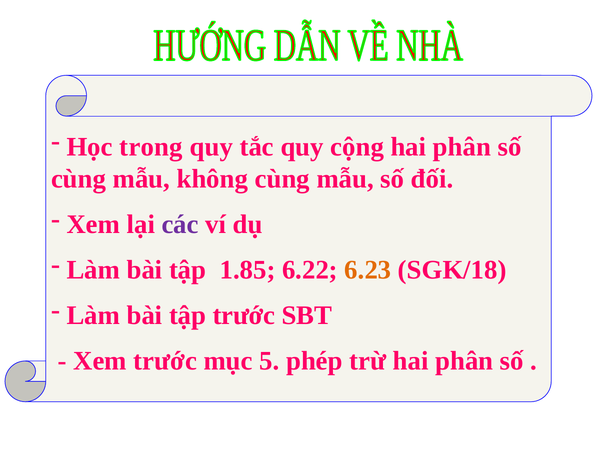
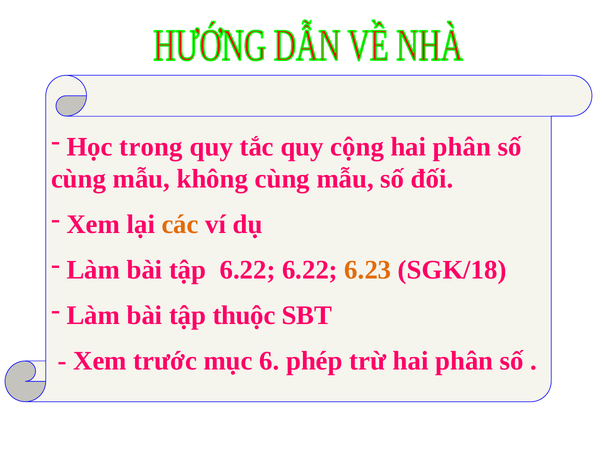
các colour: purple -> orange (180, 224)
tập 1.85: 1.85 -> 6.22 (248, 270)
tập trước: trước -> thuộc (244, 315)
5: 5 -> 6 (269, 361)
